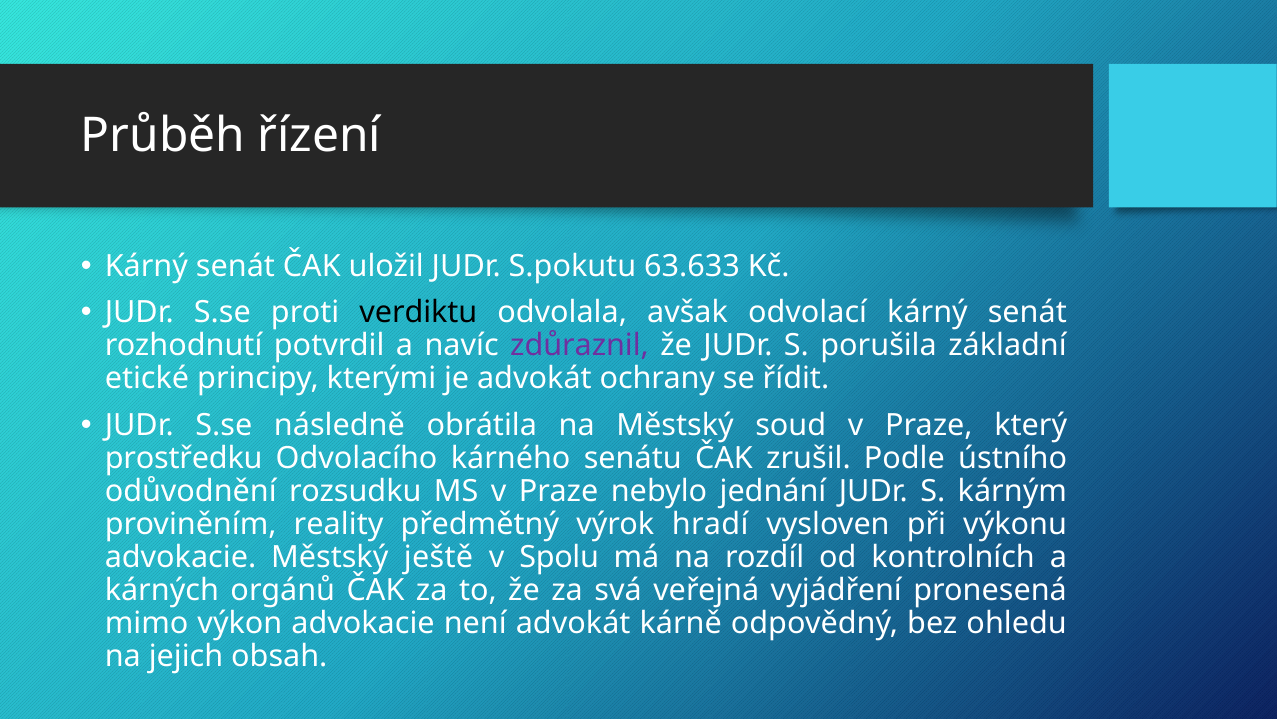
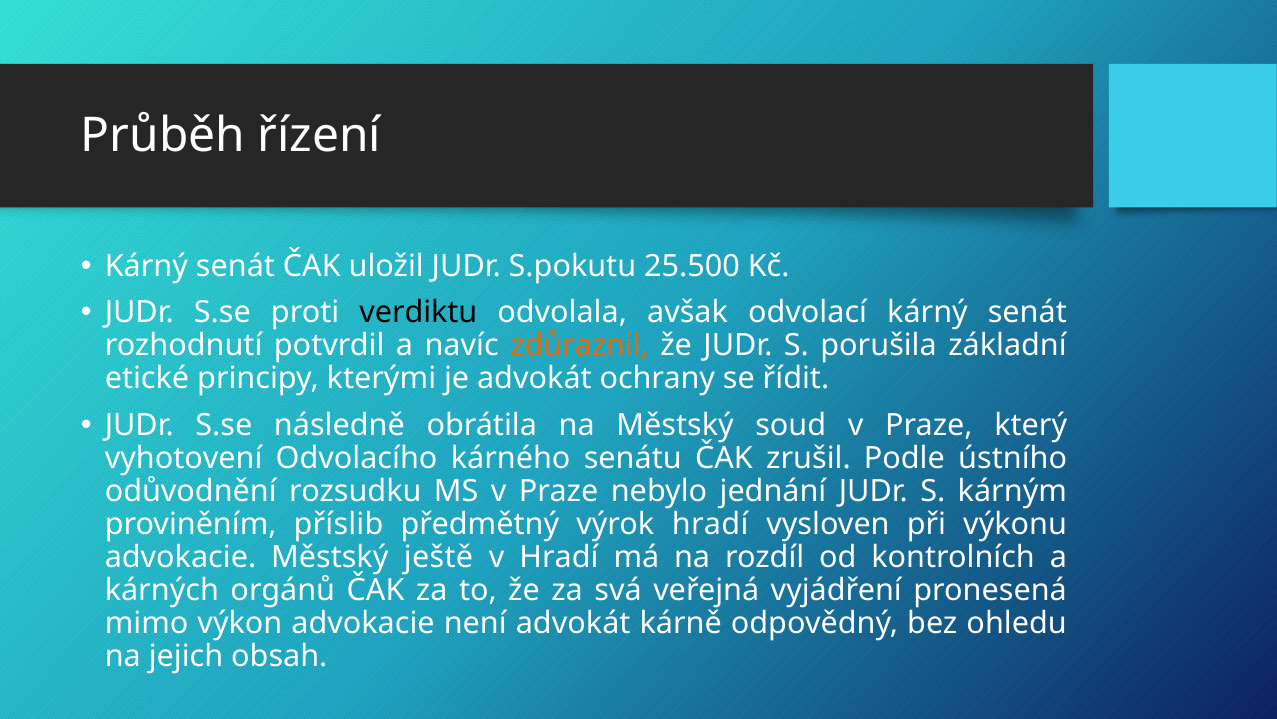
63.633: 63.633 -> 25.500 (692, 266)
zdůraznil colour: purple -> orange (580, 345)
prostředku: prostředku -> vyhotovení (184, 458)
reality: reality -> příslib (339, 524)
v Spolu: Spolu -> Hradí (559, 557)
